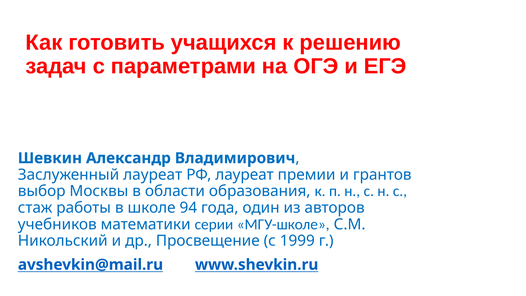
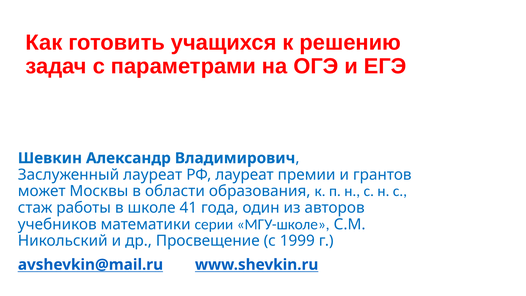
выбор: выбор -> может (42, 191)
94: 94 -> 41 (188, 208)
